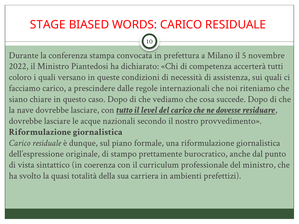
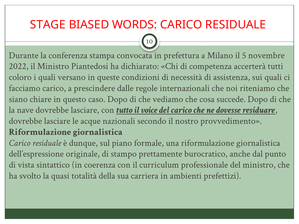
level: level -> voice (149, 110)
